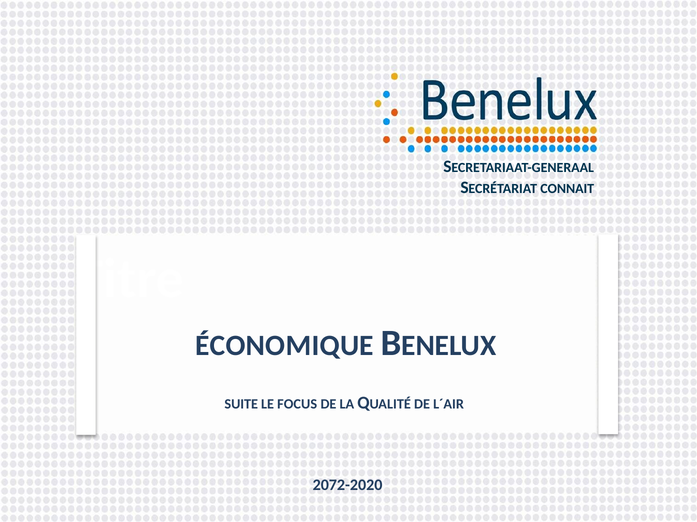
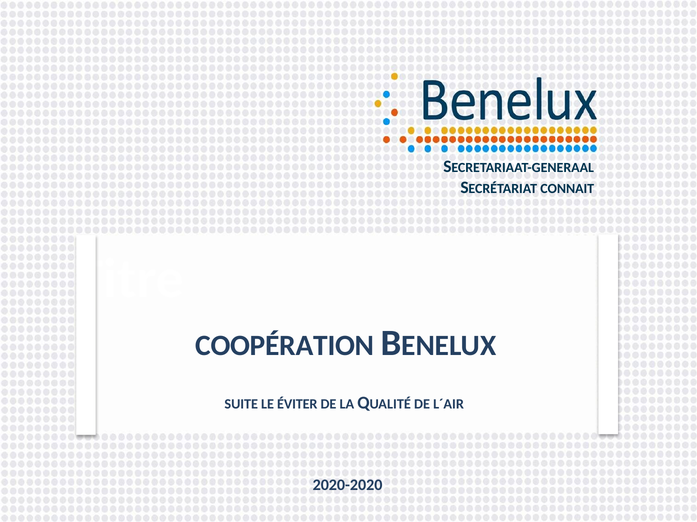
ÉCONOMIQUE: ÉCONOMIQUE -> COOPÉRATION (285, 346)
FOCUS: FOCUS -> ÉVITER (297, 405)
2072-2020: 2072-2020 -> 2020-2020 (348, 486)
